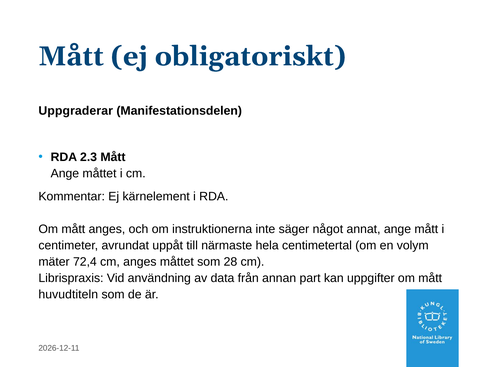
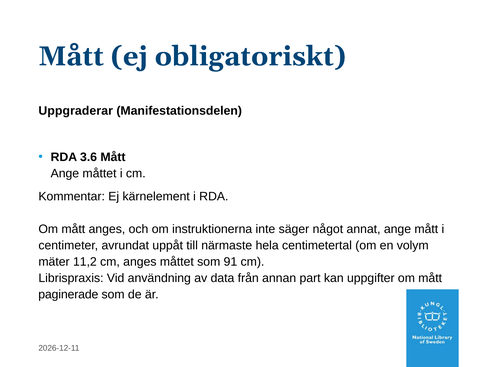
2.3: 2.3 -> 3.6 (89, 157)
72,4: 72,4 -> 11,2 (85, 262)
28: 28 -> 91 (230, 262)
huvudtiteln: huvudtiteln -> paginerade (68, 294)
